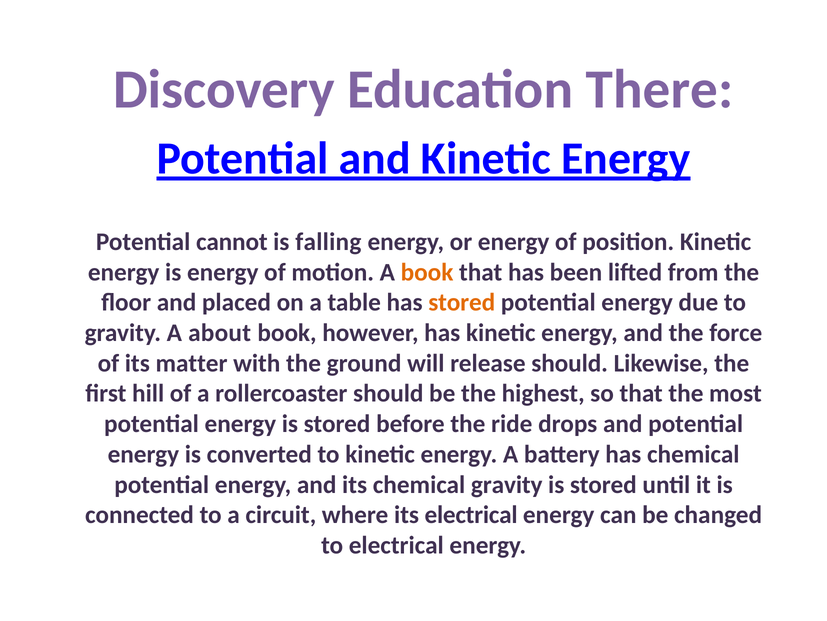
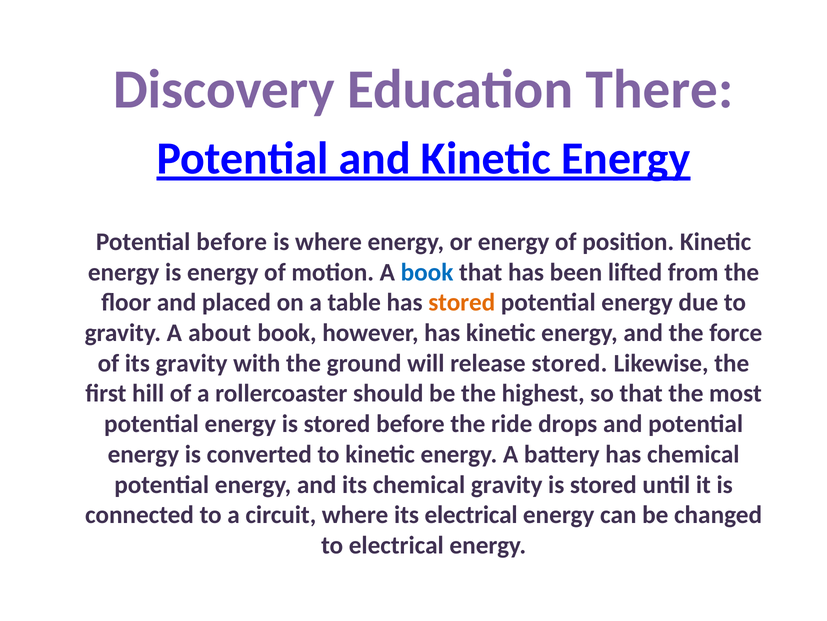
Potential cannot: cannot -> before (232, 242)
is falling: falling -> where (328, 242)
book colour: orange -> blue (427, 272)
its matter: matter -> gravity (192, 363)
release should: should -> stored (569, 363)
